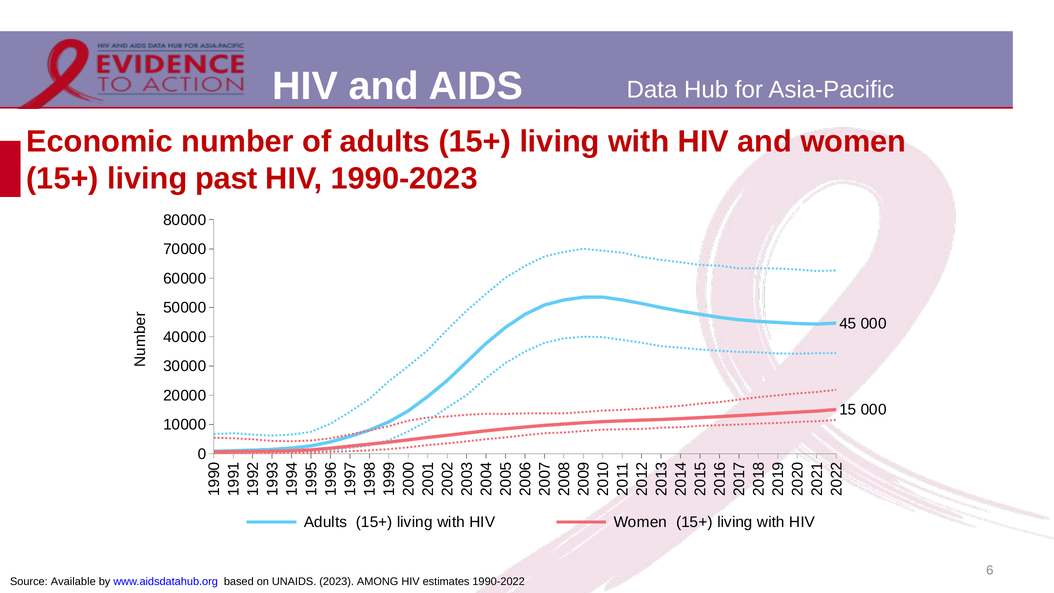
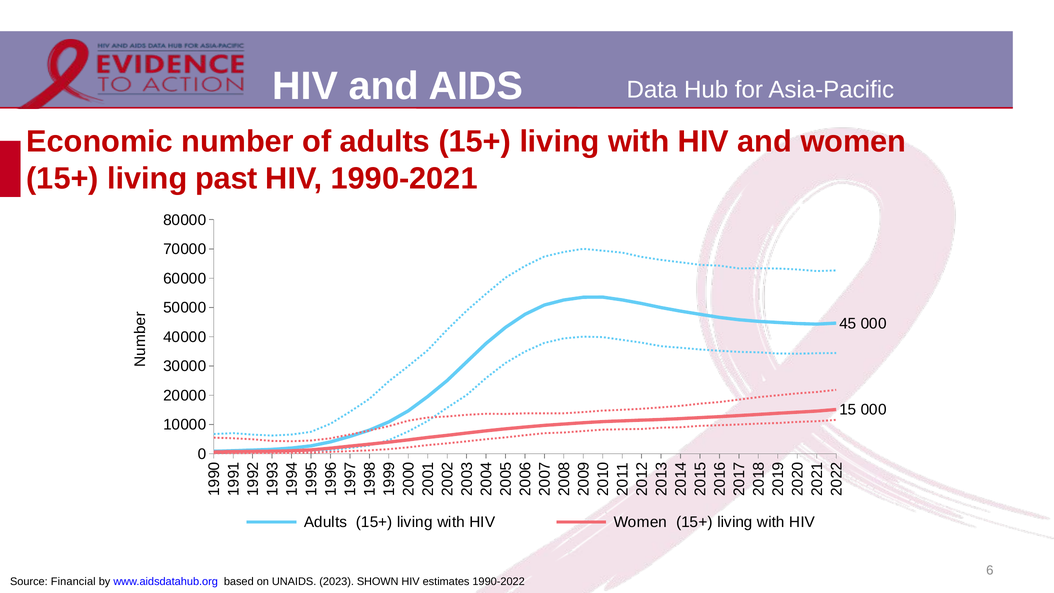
1990-2023: 1990-2023 -> 1990-2021 (404, 179)
Available: Available -> Financial (73, 582)
AMONG: AMONG -> SHOWN (378, 582)
